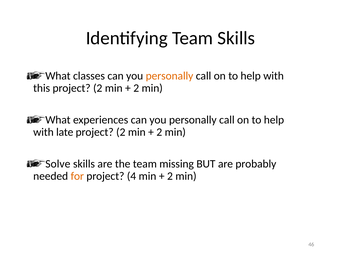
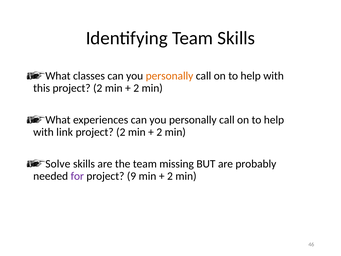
late: late -> link (65, 132)
for colour: orange -> purple (77, 176)
4: 4 -> 9 (132, 176)
